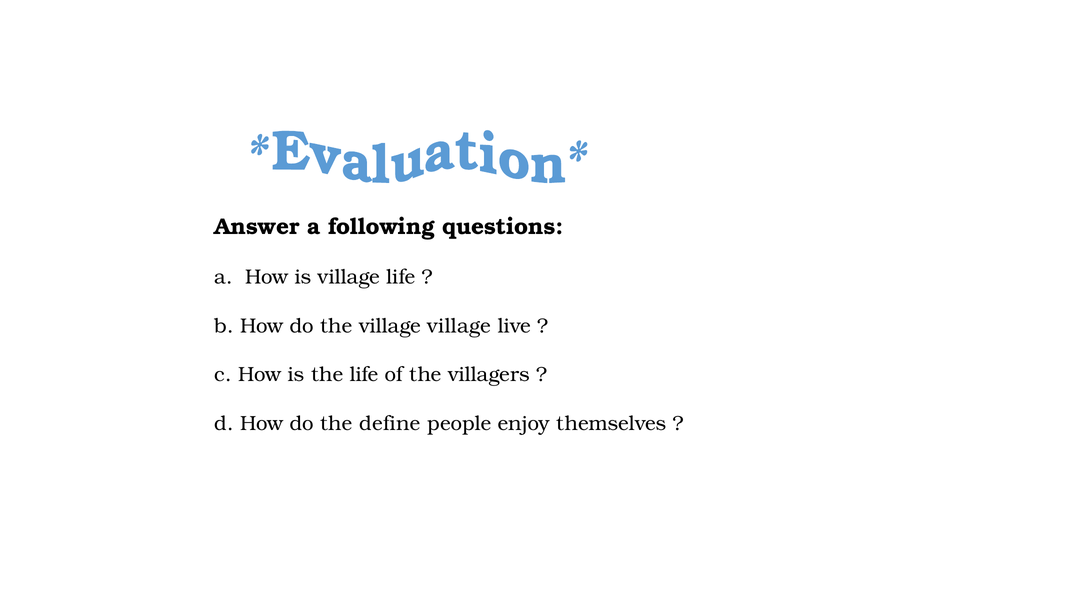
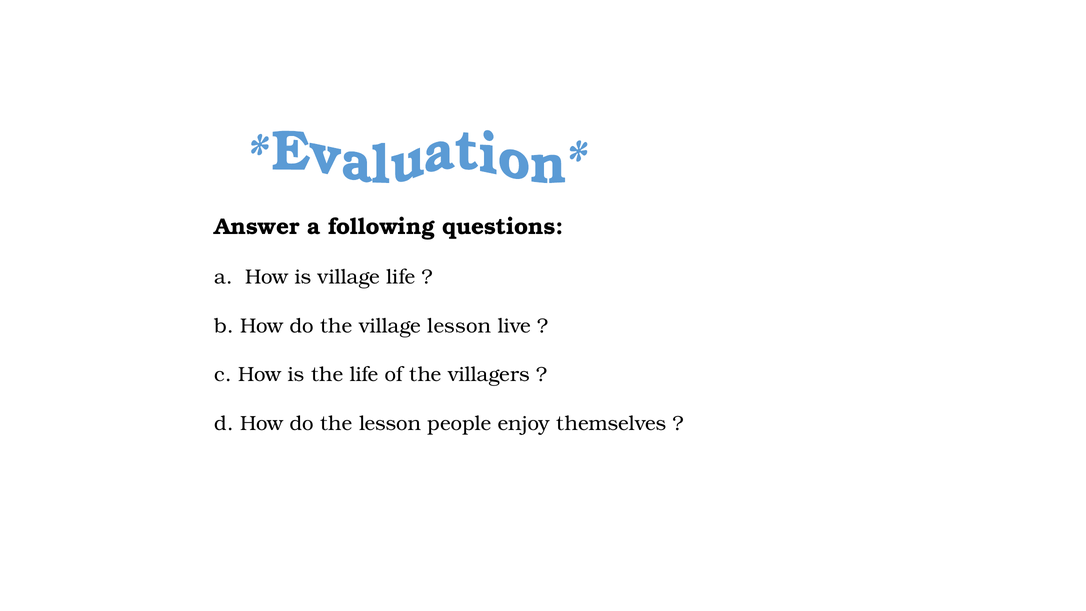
village village: village -> lesson (459, 326)
the define: define -> lesson (390, 423)
